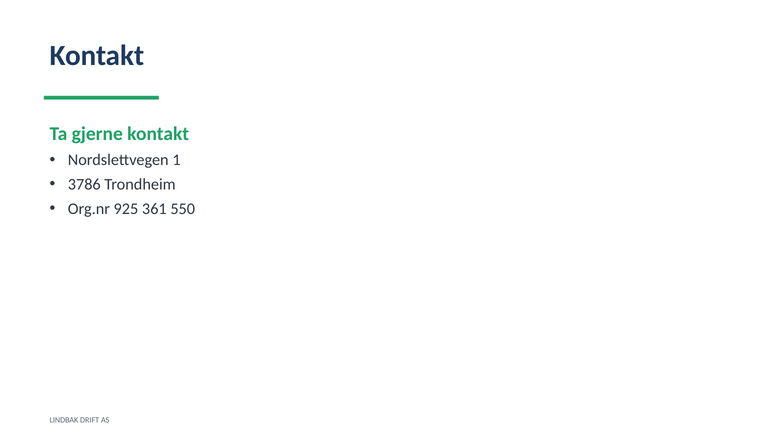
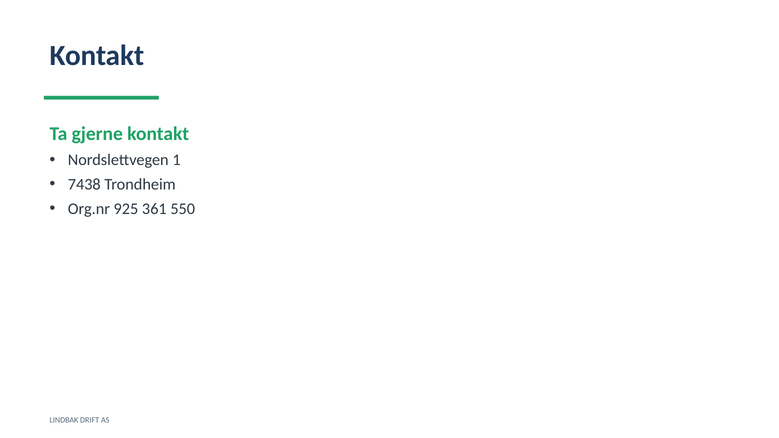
3786: 3786 -> 7438 (84, 185)
